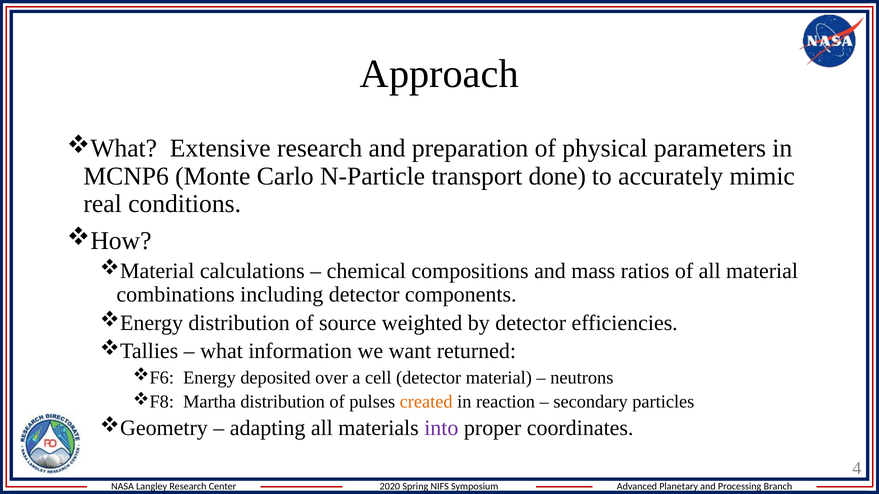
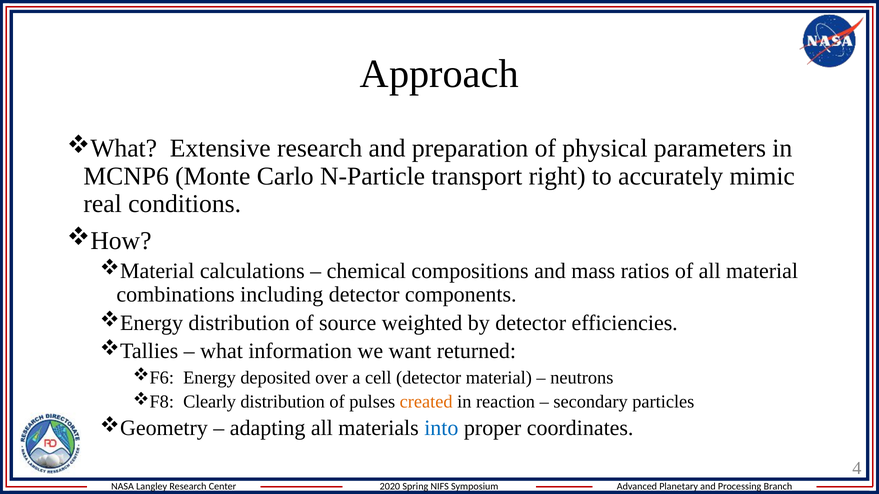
done: done -> right (557, 176)
Martha: Martha -> Clearly (210, 402)
into colour: purple -> blue (441, 428)
